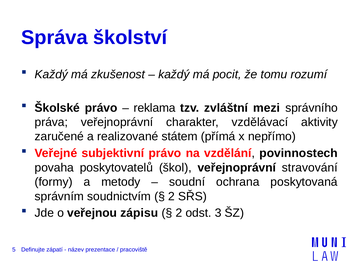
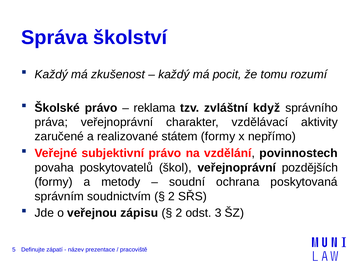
mezi: mezi -> když (267, 108)
státem přímá: přímá -> formy (218, 137)
stravování: stravování -> pozdějších (310, 168)
